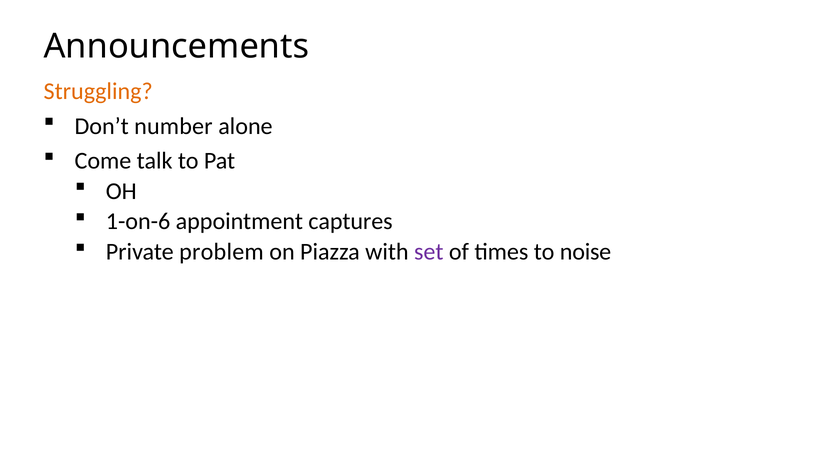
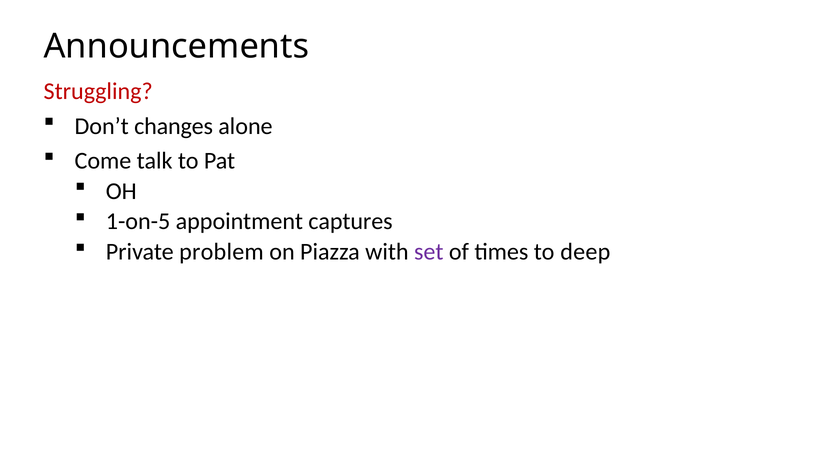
Struggling colour: orange -> red (98, 91)
number: number -> changes (174, 126)
1-on-6: 1-on-6 -> 1-on-5 (138, 222)
noise: noise -> deep (585, 252)
